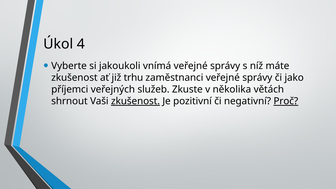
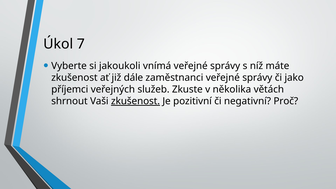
4: 4 -> 7 (81, 44)
trhu: trhu -> dále (133, 78)
Proč underline: present -> none (286, 101)
